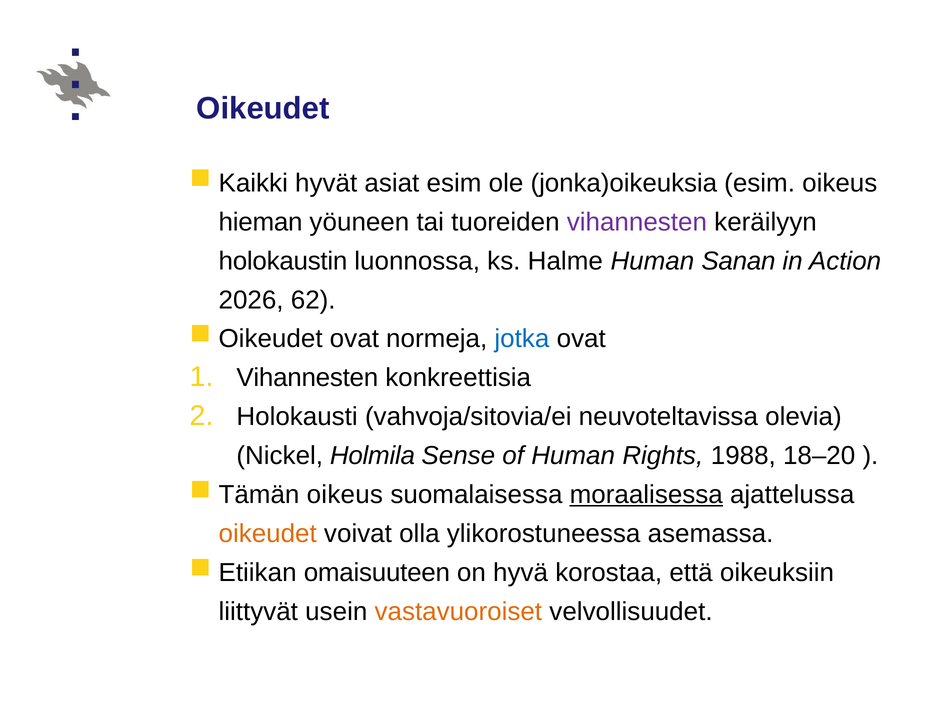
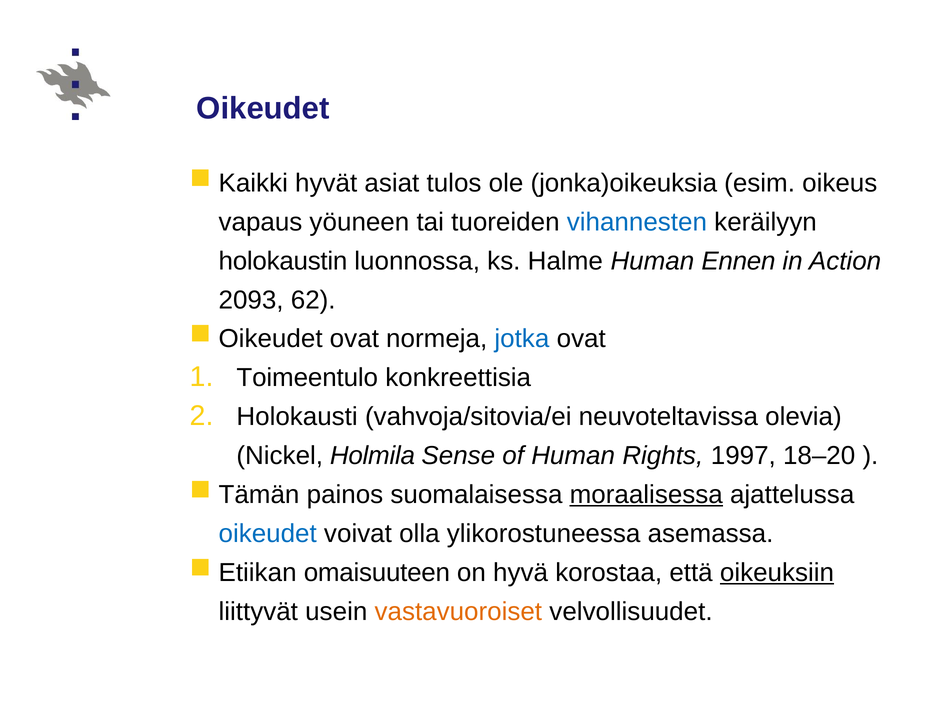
asiat esim: esim -> tulos (454, 183)
hieman: hieman -> vapaus (260, 222)
vihannesten colour: purple -> blue (637, 222)
Sanan: Sanan -> Ennen (738, 261)
2026: 2026 -> 2093 (251, 300)
Vihannesten: Vihannesten -> Toimeentulo (307, 378)
1988: 1988 -> 1997 (743, 456)
Tämän oikeus: oikeus -> painos (345, 495)
oikeudet colour: orange -> blue (268, 534)
oikeuksiin underline: none -> present (777, 573)
